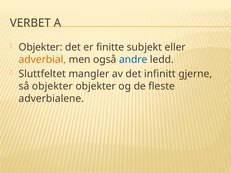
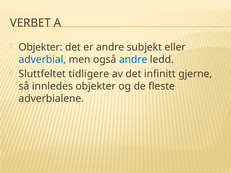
er finitte: finitte -> andre (110, 47)
adverbial colour: orange -> blue (42, 60)
mangler: mangler -> tidligere (89, 74)
så objekter: objekter -> innledes (52, 86)
